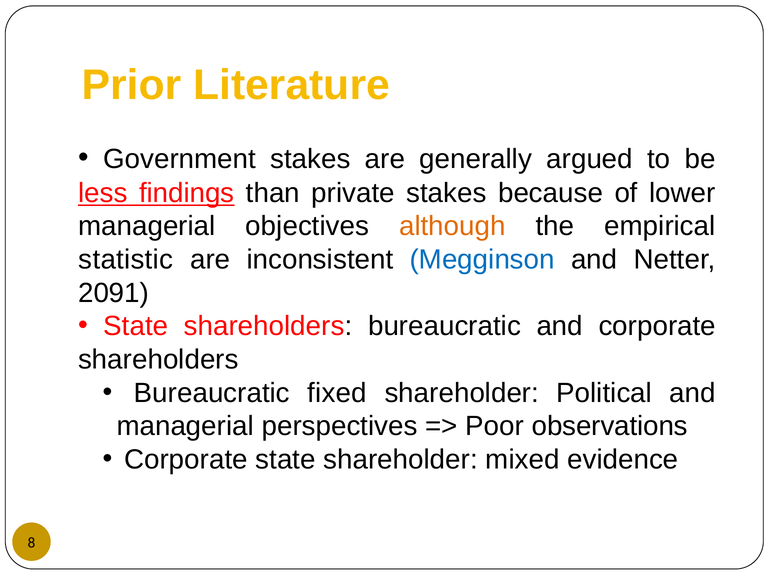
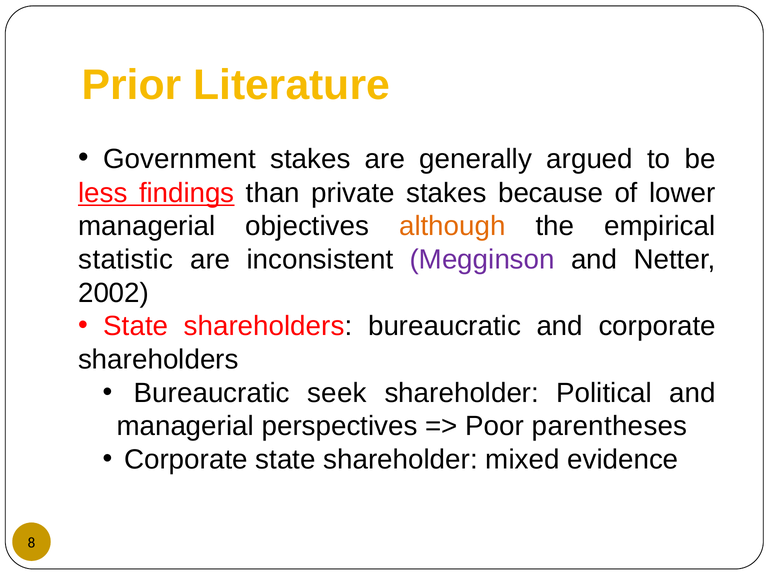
Megginson colour: blue -> purple (482, 260)
2091: 2091 -> 2002 (114, 293)
fixed: fixed -> seek (337, 393)
observations: observations -> parentheses (610, 426)
